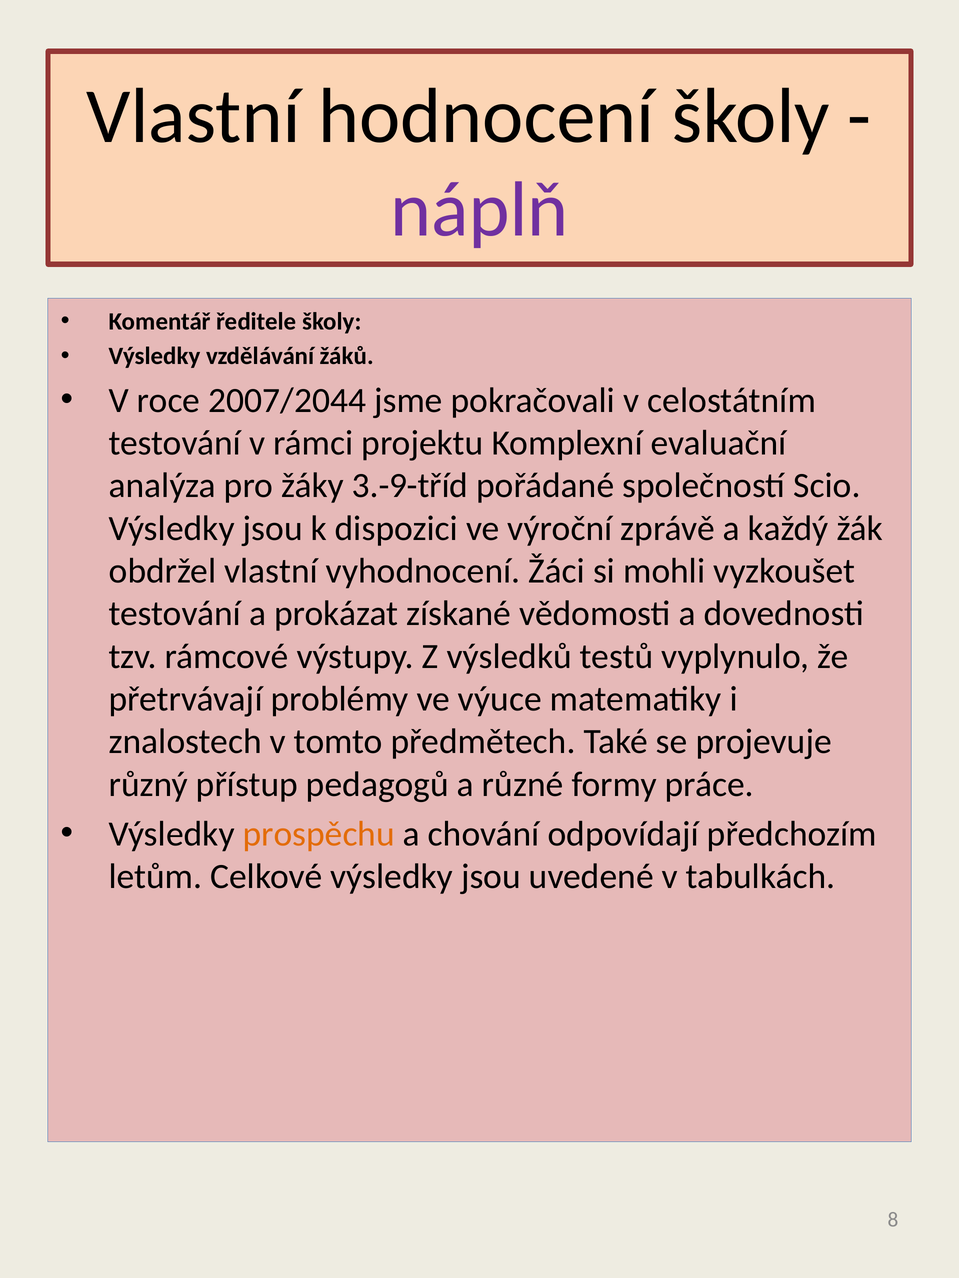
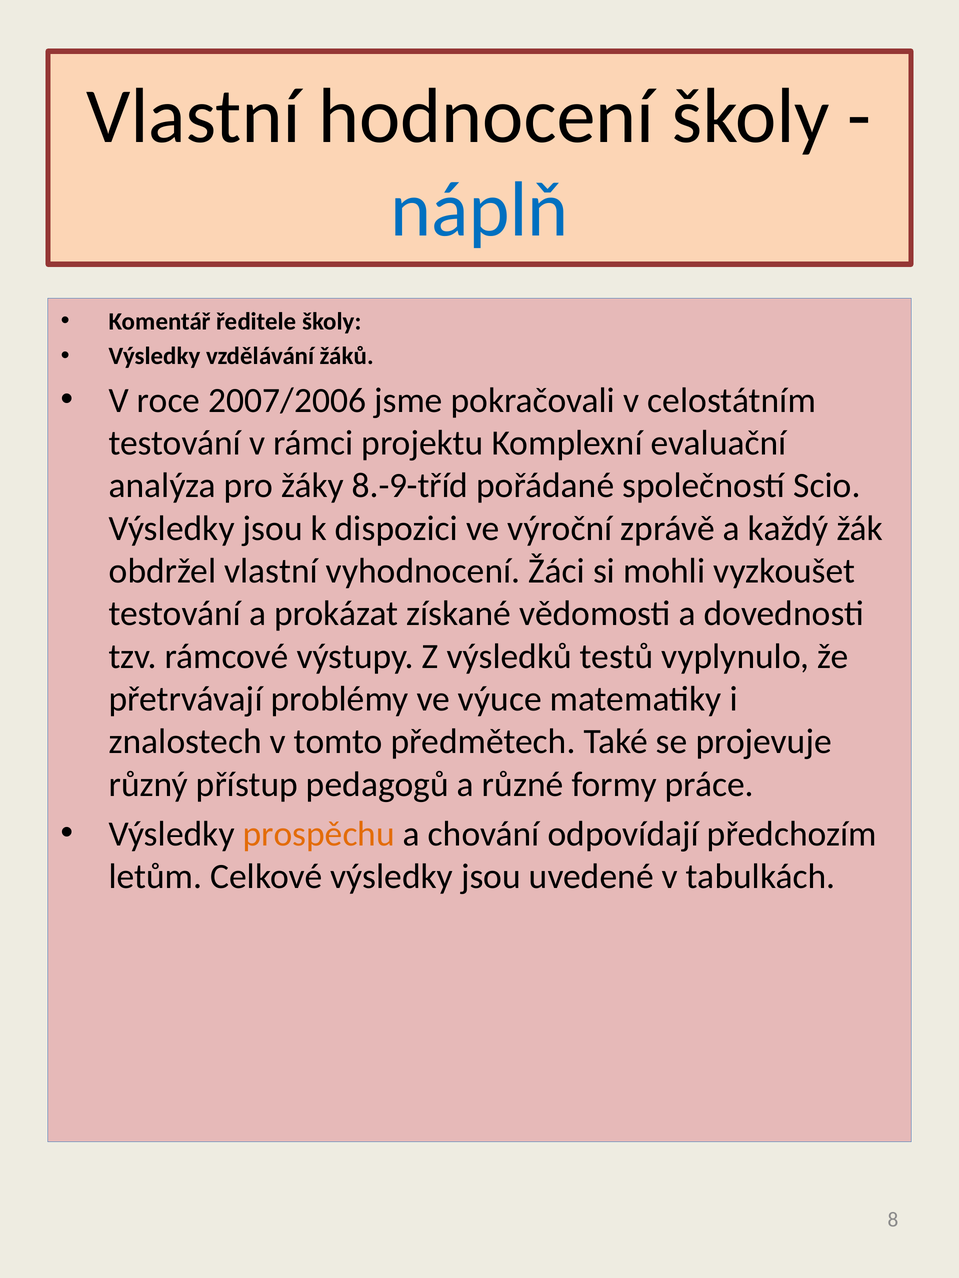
náplň colour: purple -> blue (479, 210)
2007/2044: 2007/2044 -> 2007/2006 (287, 401)
3.-9-tříd: 3.-9-tříd -> 8.-9-tříd (410, 486)
